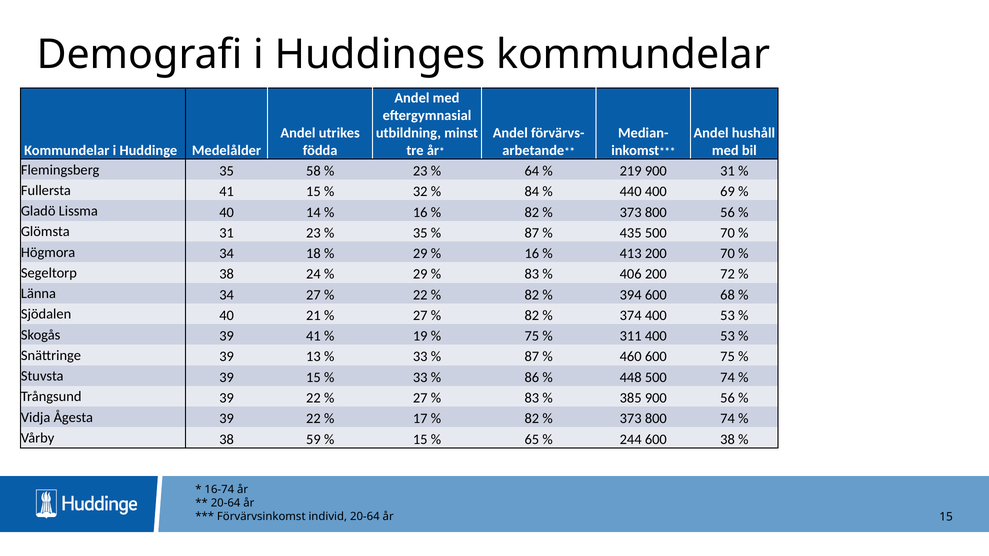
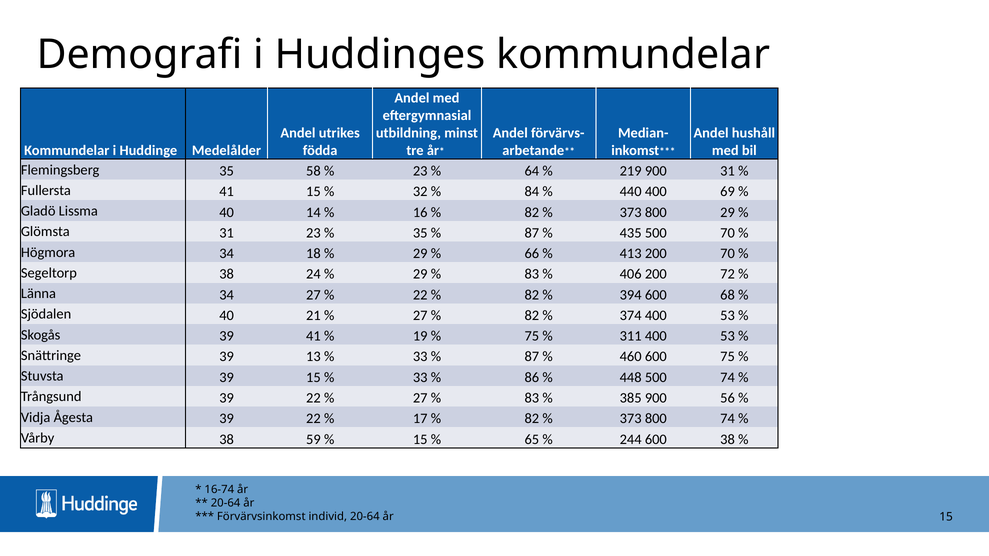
800 56: 56 -> 29 (728, 212)
16: 16 -> 66 (532, 254)
